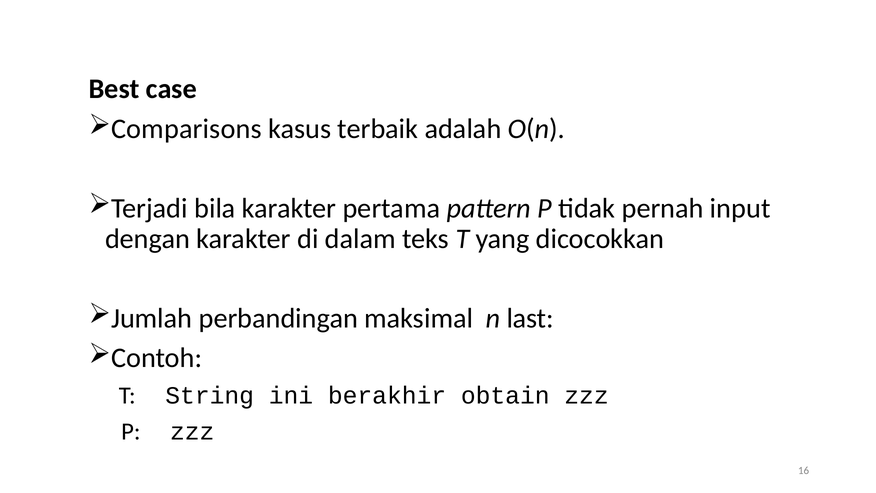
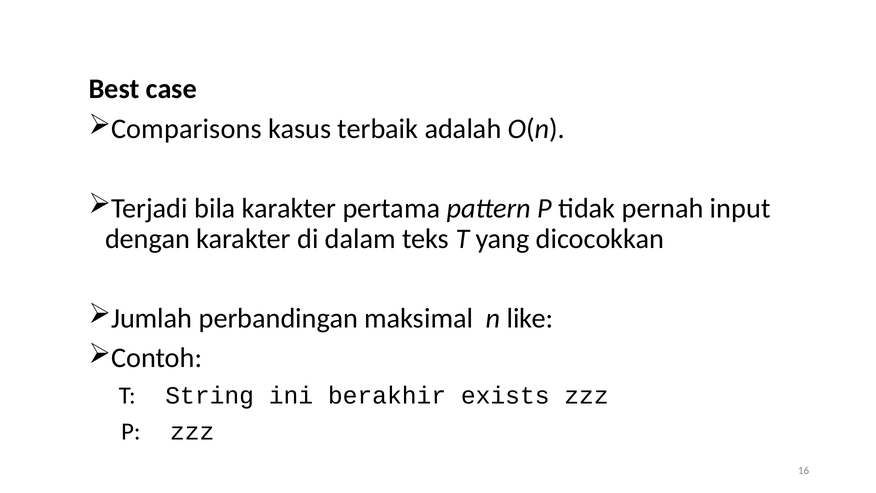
last: last -> like (530, 318)
obtain: obtain -> exists (505, 396)
